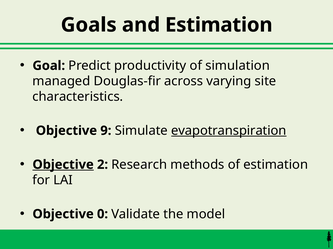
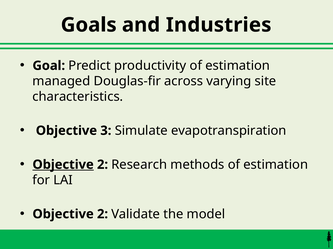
and Estimation: Estimation -> Industries (219, 25)
productivity of simulation: simulation -> estimation (238, 66)
9: 9 -> 3 (106, 131)
evapotranspiration underline: present -> none (229, 131)
0: 0 -> 2 (103, 215)
